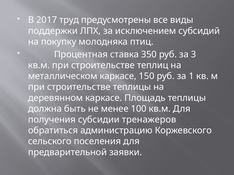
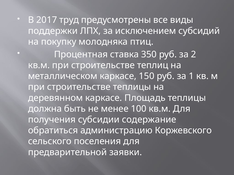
3: 3 -> 2 (194, 55)
тренажеров: тренажеров -> содержание (149, 120)
